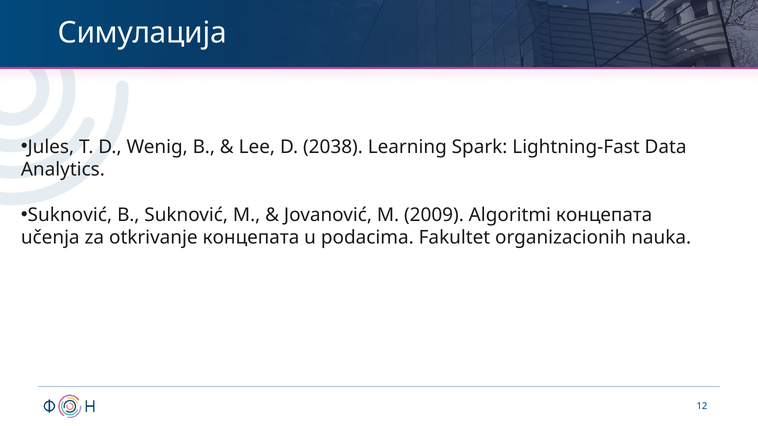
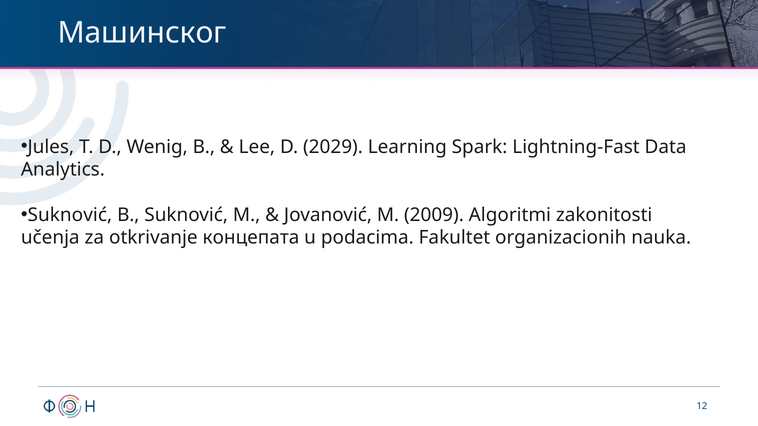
Симулација: Симулација -> Машинског (142, 33)
2038: 2038 -> 2029 (333, 147)
Algoritmi концепата: концепата -> zakonitosti (604, 215)
